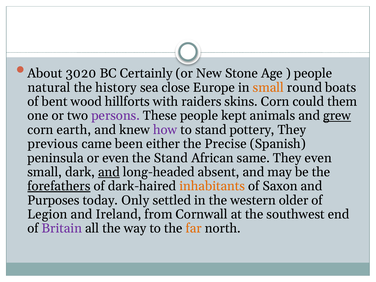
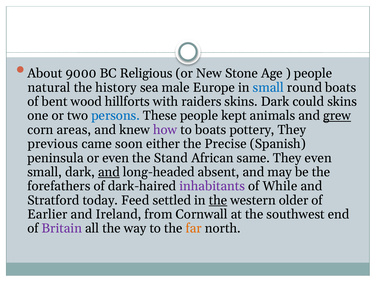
3020: 3020 -> 9000 (81, 73)
Certainly: Certainly -> Religious (146, 73)
close: close -> male (176, 87)
small colour: orange -> blue (268, 87)
skins Corn: Corn -> Dark (275, 102)
could them: them -> skins (342, 102)
persons colour: purple -> blue (116, 116)
earth: earth -> areas (74, 130)
to stand: stand -> boats (211, 130)
been: been -> soon (129, 144)
forefathers underline: present -> none (59, 186)
inhabitants colour: orange -> purple (212, 186)
Saxon: Saxon -> While (280, 186)
Purposes: Purposes -> Stratford (53, 200)
Only: Only -> Feed (135, 200)
the underline: none -> present (218, 200)
Legion: Legion -> Earlier (47, 214)
